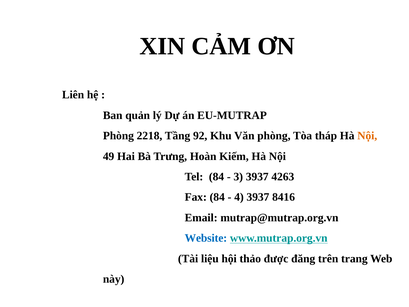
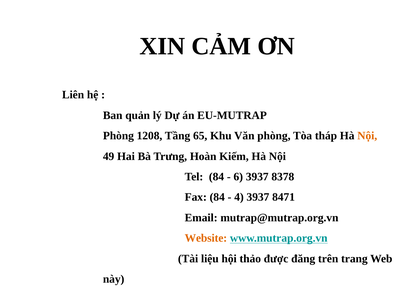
2218: 2218 -> 1208 (150, 136)
92: 92 -> 65 (200, 136)
3: 3 -> 6 (238, 177)
4263: 4263 -> 8378 (283, 177)
8416: 8416 -> 8471 (284, 197)
Website colour: blue -> orange (206, 238)
